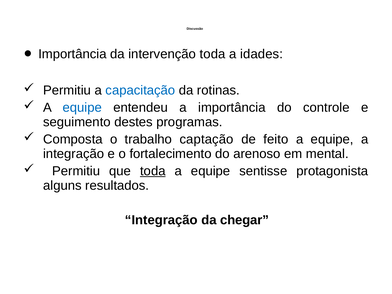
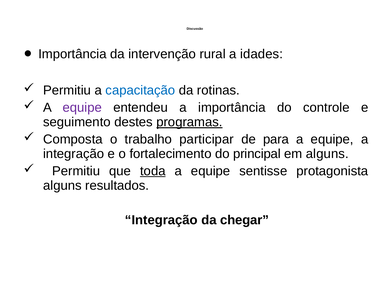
intervenção toda: toda -> rural (213, 54)
equipe colour: blue -> purple (82, 108)
programas underline: none -> present (189, 122)
captação: captação -> participar (207, 139)
feito: feito -> para (276, 139)
arenoso: arenoso -> principal (257, 154)
em mental: mental -> alguns (327, 154)
